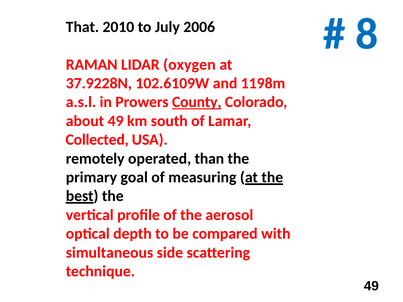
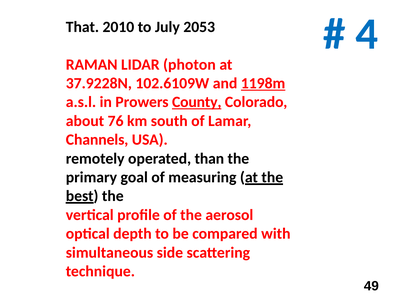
8: 8 -> 4 (367, 34)
2006: 2006 -> 2053 (199, 27)
oxygen: oxygen -> photon (189, 65)
1198m underline: none -> present (263, 83)
about 49: 49 -> 76 (116, 121)
Collected: Collected -> Channels (97, 140)
